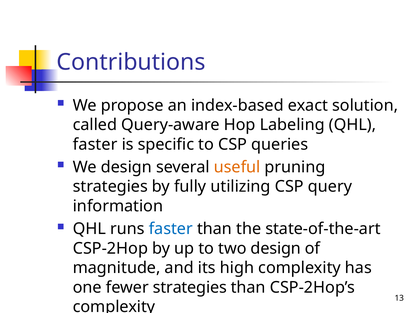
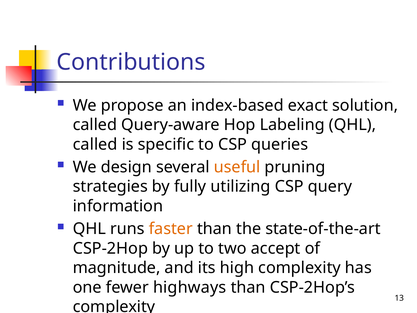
faster: faster -> called (95, 144)
faster colour: blue -> orange (171, 229)
two design: design -> accept (276, 248)
fewer strategies: strategies -> highways (190, 287)
